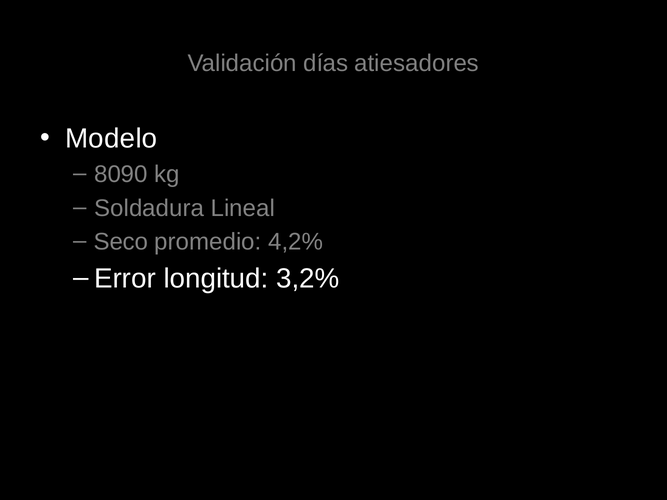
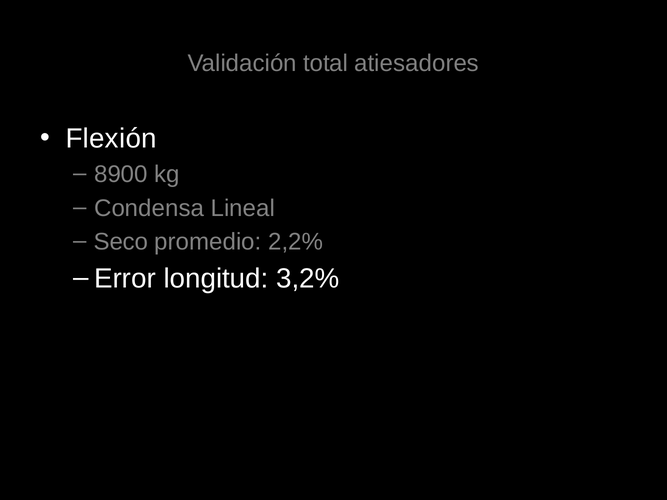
días: días -> total (326, 63)
Modelo: Modelo -> Flexión (111, 139)
8090: 8090 -> 8900 (121, 174)
Soldadura: Soldadura -> Condensa (149, 208)
4,2%: 4,2% -> 2,2% (296, 242)
